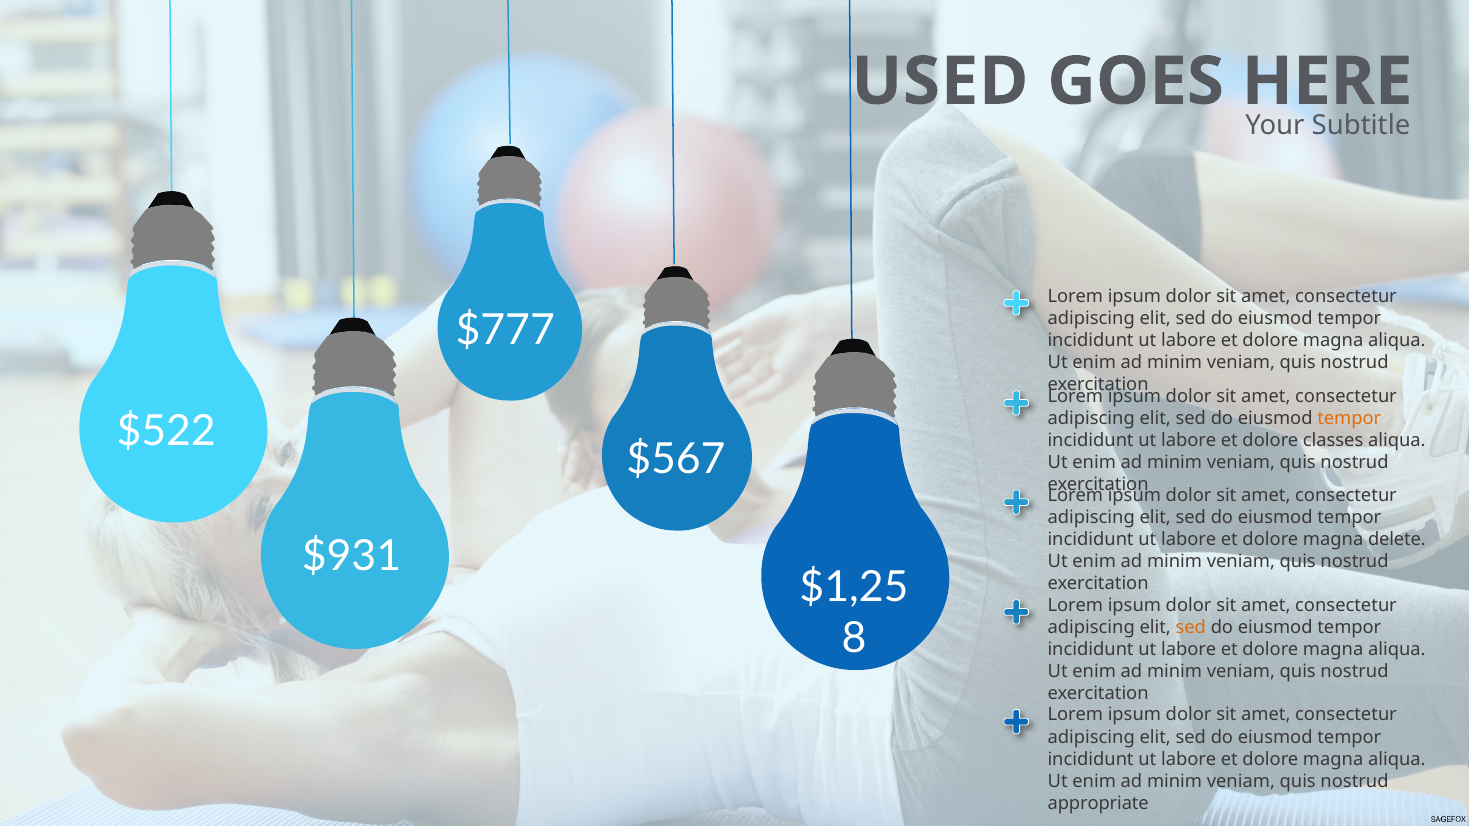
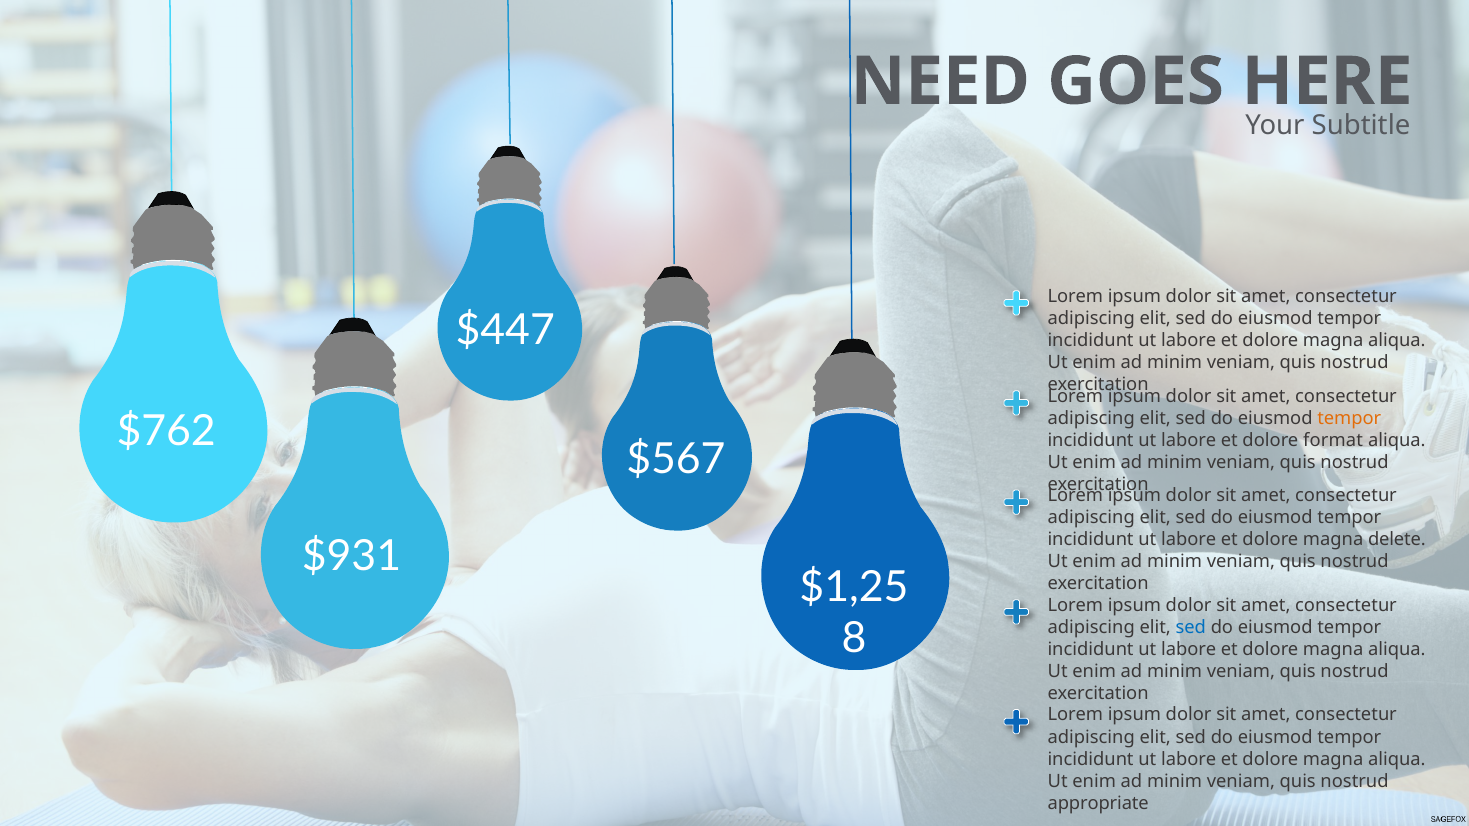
USED: USED -> NEED (940, 82)
$777: $777 -> $447 (505, 331)
$522: $522 -> $762 (166, 432)
classes: classes -> format (1333, 440)
sed colour: orange -> blue (1191, 627)
